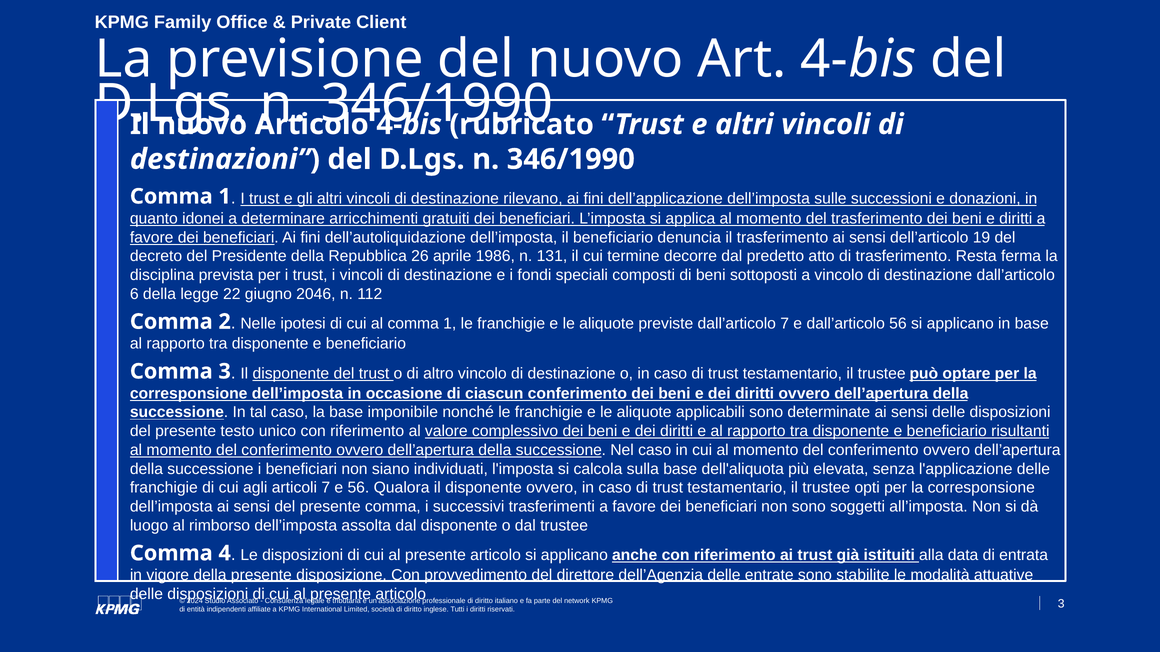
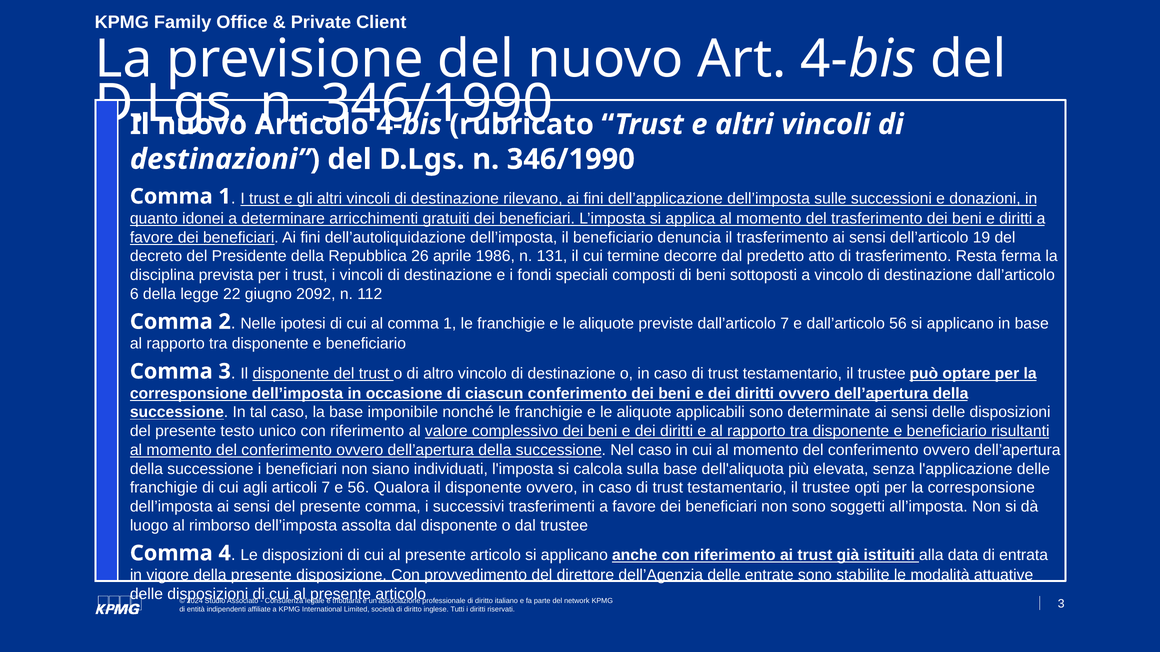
2046: 2046 -> 2092 (316, 294)
